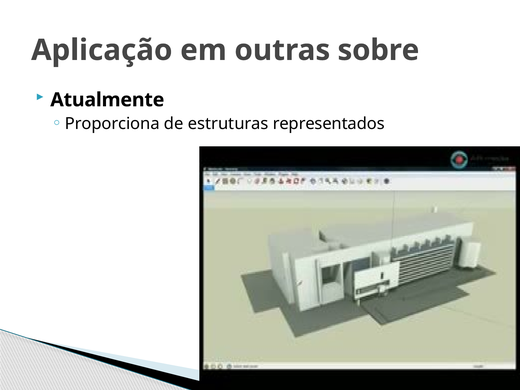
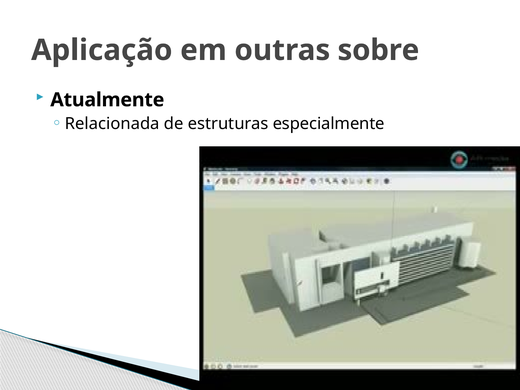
Proporciona: Proporciona -> Relacionada (112, 124)
representados: representados -> especialmente (329, 124)
